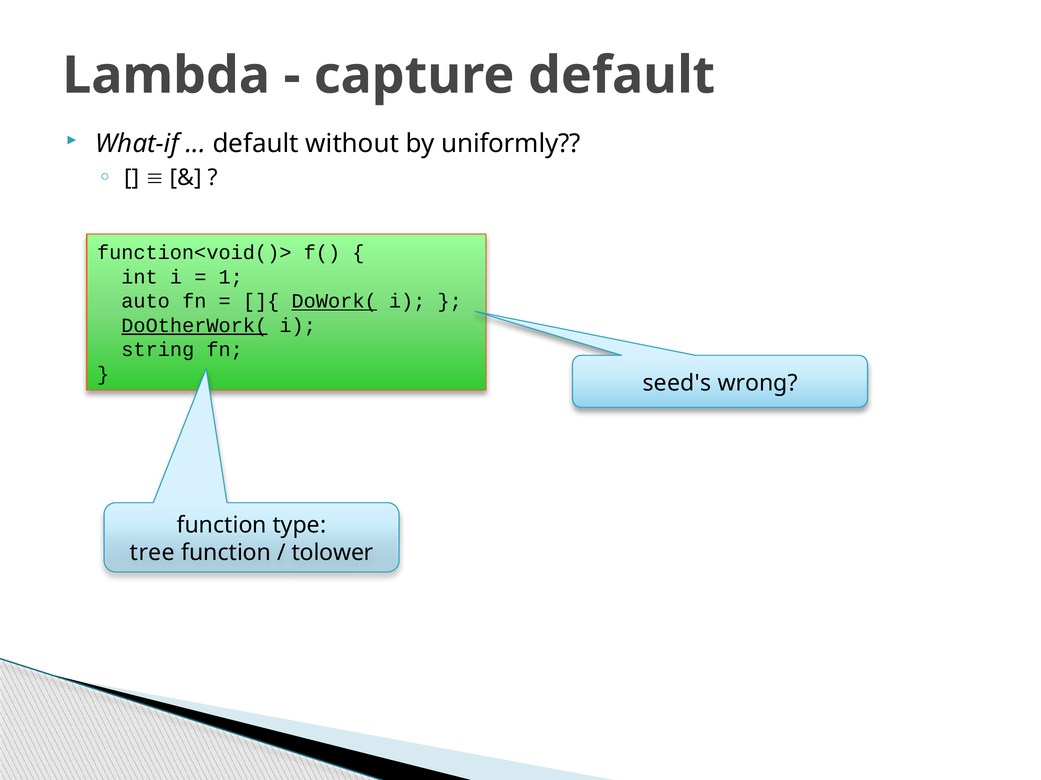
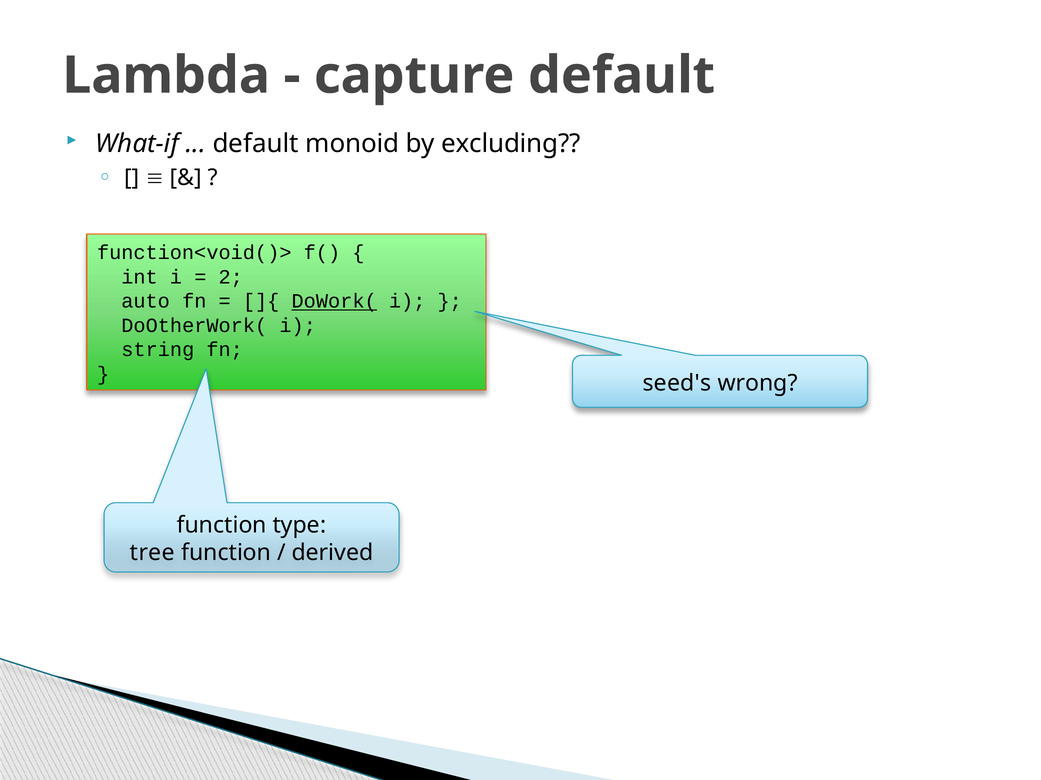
without: without -> monoid (352, 144)
uniformly: uniformly -> excluding (511, 144)
1: 1 -> 2 (231, 277)
DoOtherWork( underline: present -> none (194, 326)
tolower: tolower -> derived (332, 553)
